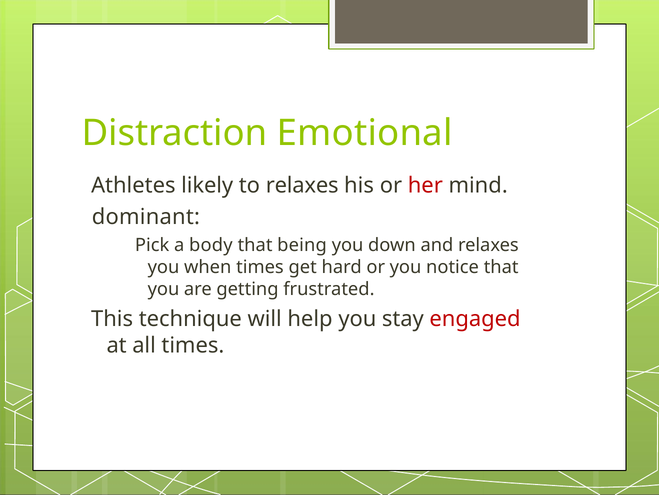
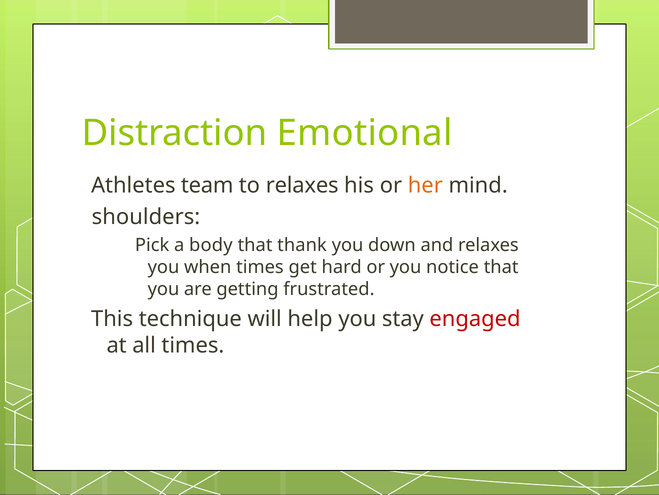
likely: likely -> team (207, 185)
her colour: red -> orange (425, 185)
dominant: dominant -> shoulders (146, 217)
being: being -> thank (302, 245)
